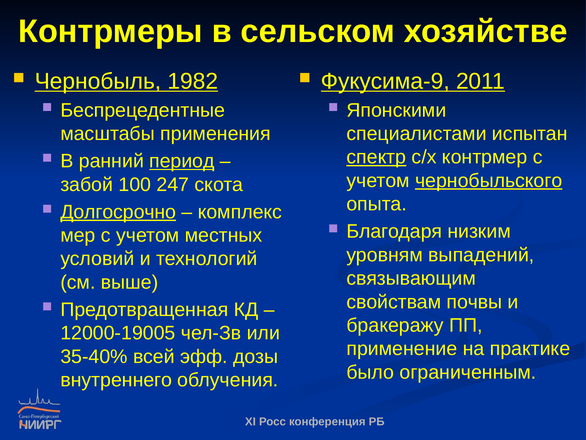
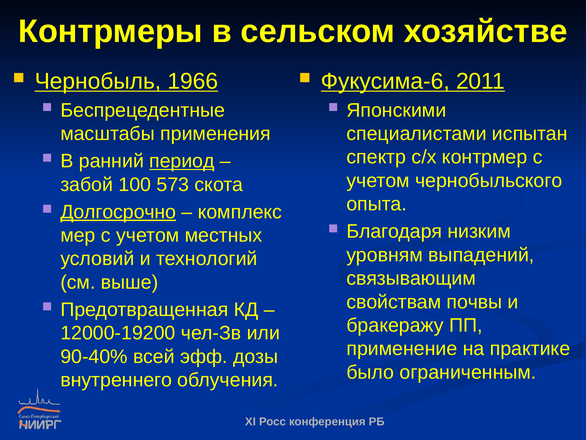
1982: 1982 -> 1966 (193, 81)
Фукусима-9: Фукусима-9 -> Фукусима-6 (385, 81)
спектр underline: present -> none (376, 157)
чернобыльского underline: present -> none (489, 180)
247: 247 -> 573 (173, 184)
12000-19005: 12000-19005 -> 12000-19200 (118, 333)
35-40%: 35-40% -> 90-40% (94, 356)
